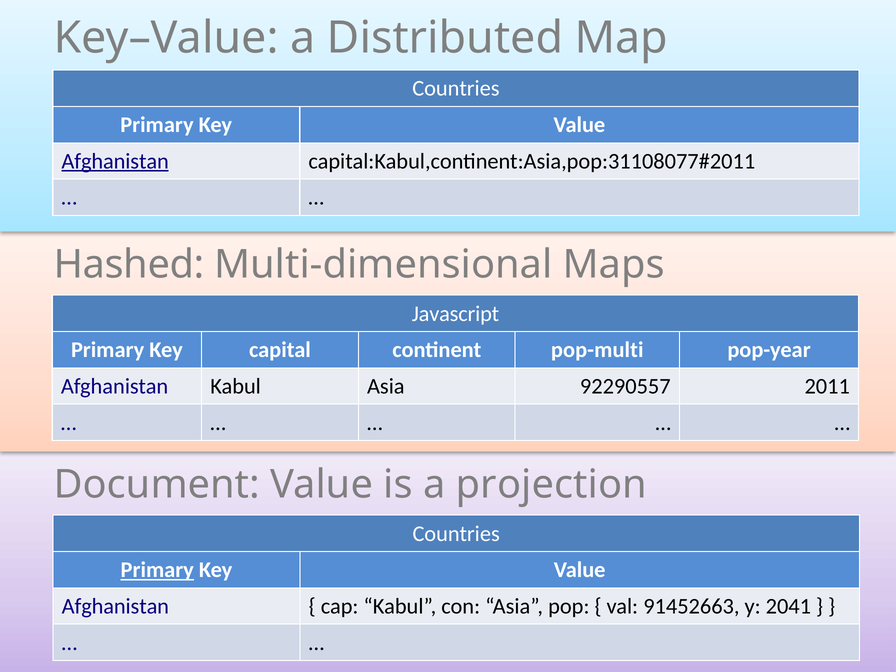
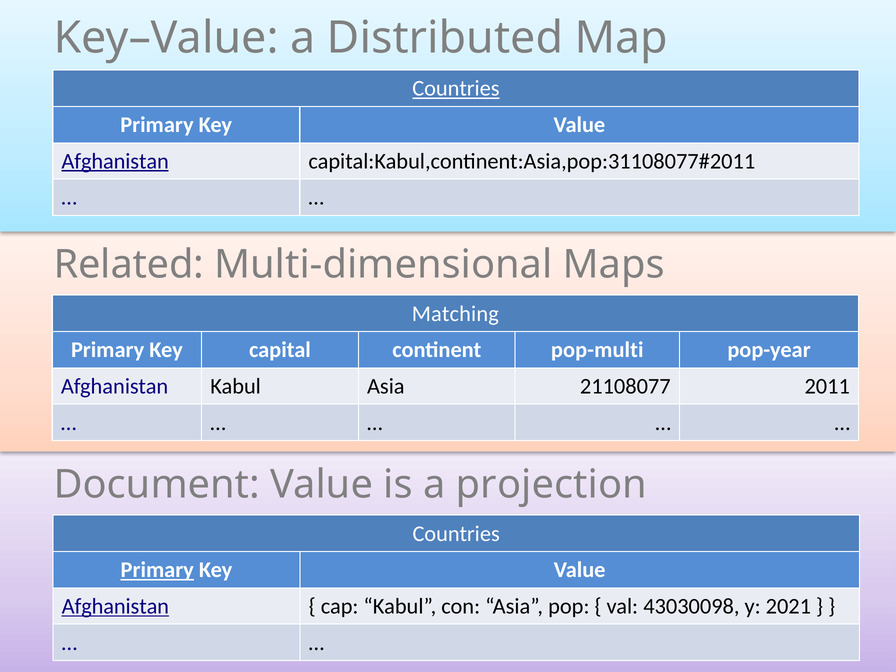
Countries underline: none -> present (456, 89)
Hashed: Hashed -> Related (129, 264)
Javascript: Javascript -> Matching (455, 314)
92290557: 92290557 -> 21108077 (625, 386)
Afghanistan underline: none -> present (115, 606)
91452663: 91452663 -> 43030098 (691, 606)
2041: 2041 -> 2021 (788, 606)
